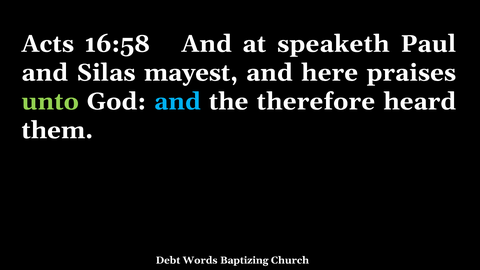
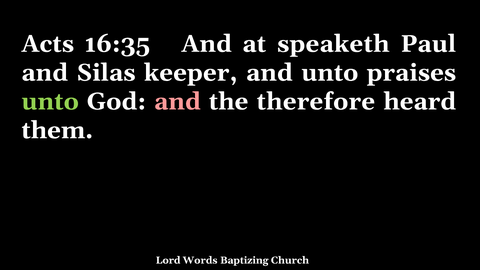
16:58: 16:58 -> 16:35 (117, 44)
mayest: mayest -> keeper (191, 73)
and here: here -> unto (330, 73)
and colour: light blue -> pink (177, 102)
Debt: Debt -> Lord (168, 260)
